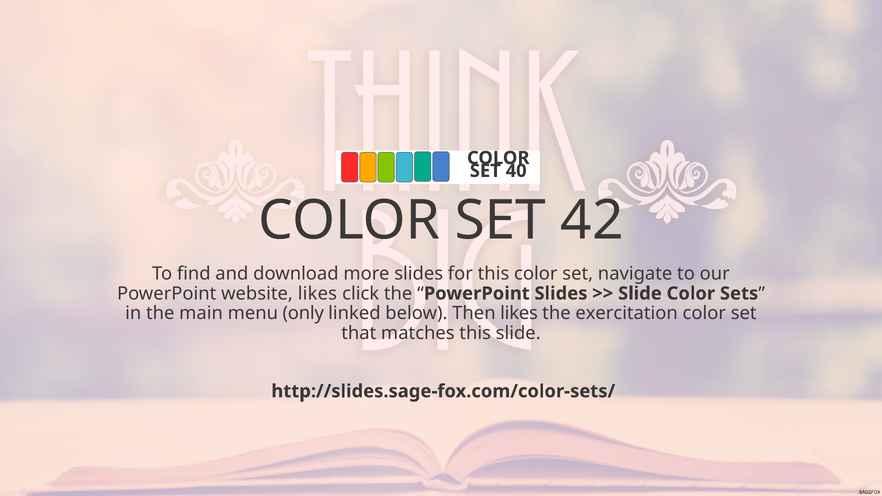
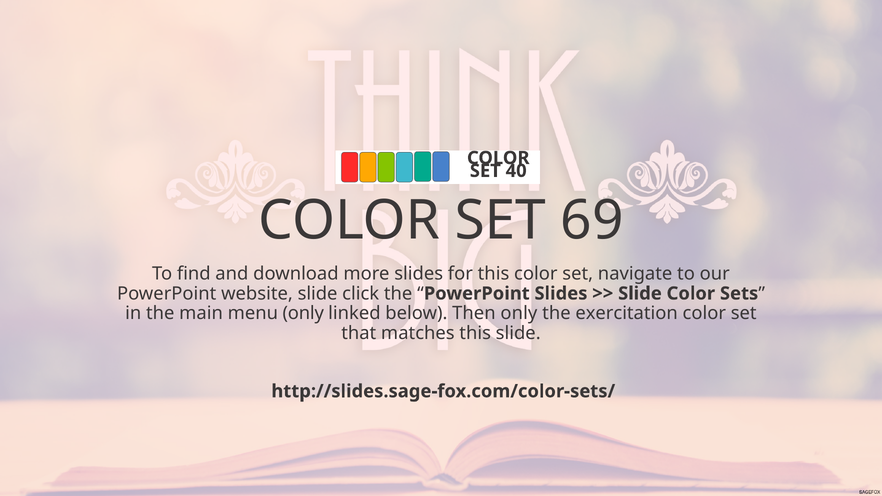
42: 42 -> 69 (592, 220)
website likes: likes -> slide (318, 294)
Then likes: likes -> only (519, 313)
